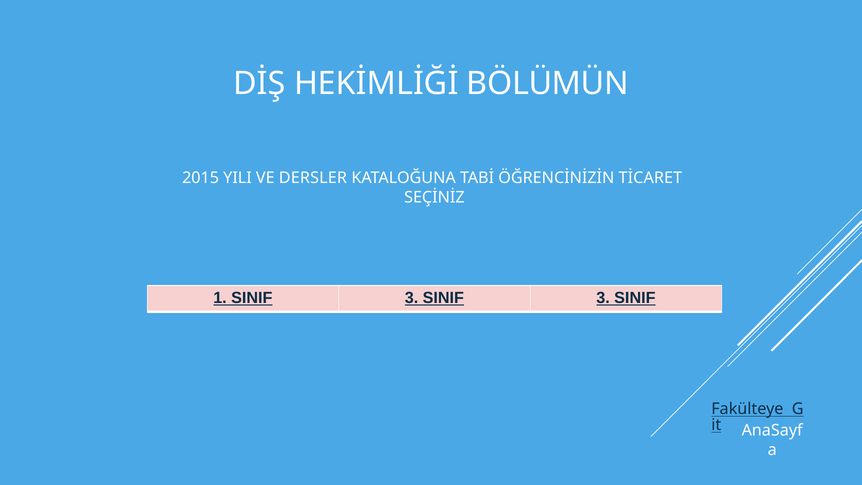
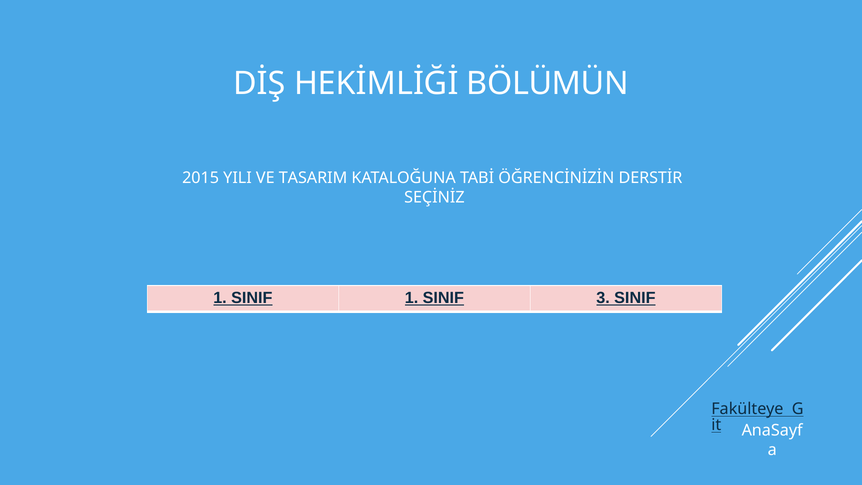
DERSLER: DERSLER -> TASARIM (313, 178)
TİCARET: TİCARET -> DERSTİR (650, 178)
1 SINIF 3: 3 -> 1 (412, 298)
